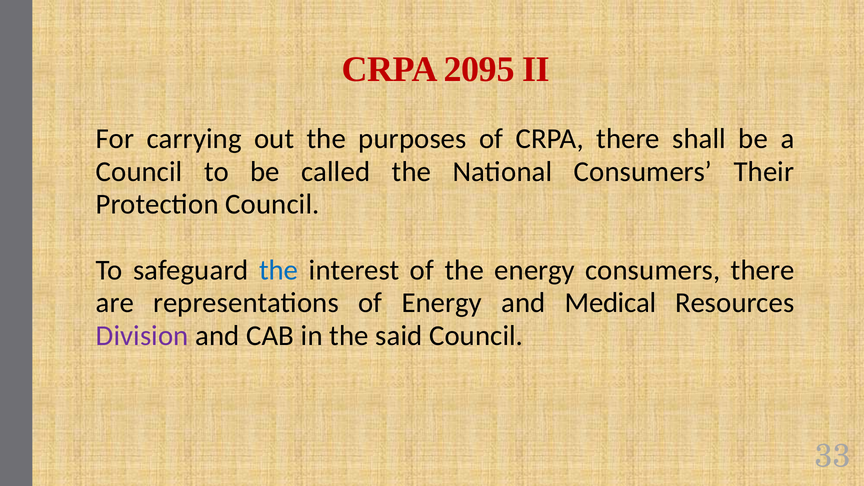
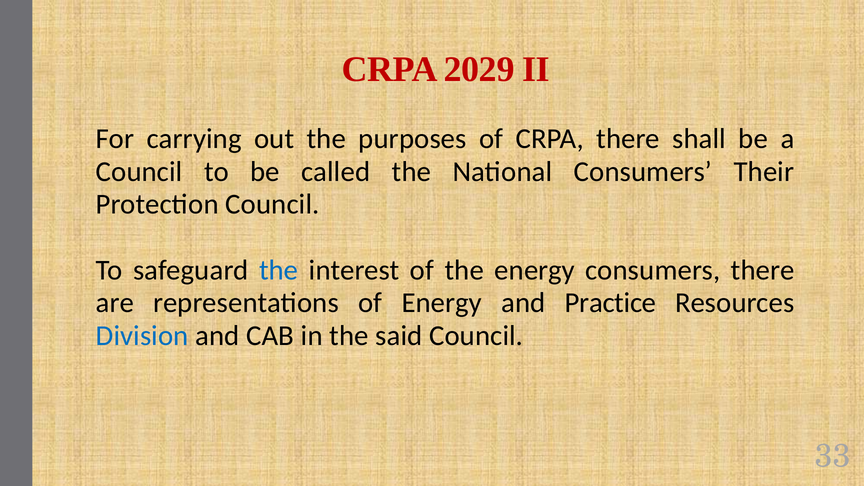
2095: 2095 -> 2029 (479, 69)
Medical: Medical -> Practice (611, 303)
Division colour: purple -> blue (142, 336)
